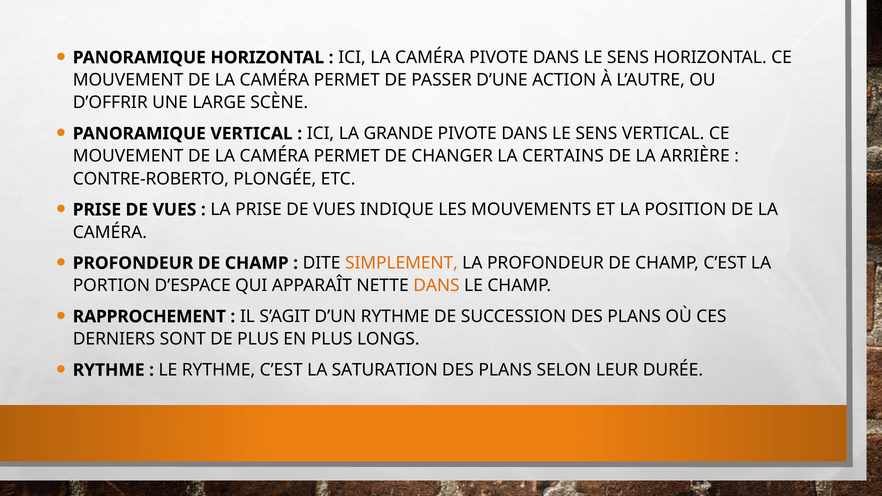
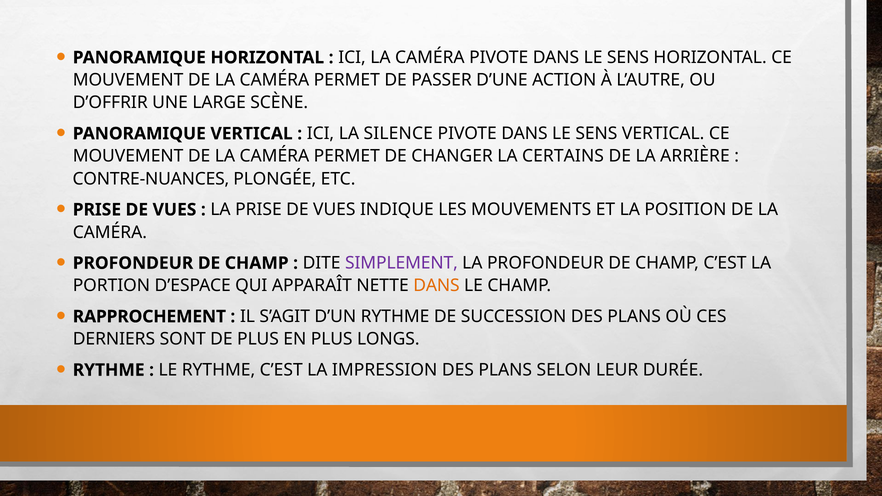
GRANDE: GRANDE -> SILENCE (398, 134)
CONTRE-ROBERTO: CONTRE-ROBERTO -> CONTRE-NUANCES (151, 179)
SIMPLEMENT colour: orange -> purple (401, 263)
SATURATION: SATURATION -> IMPRESSION (385, 370)
